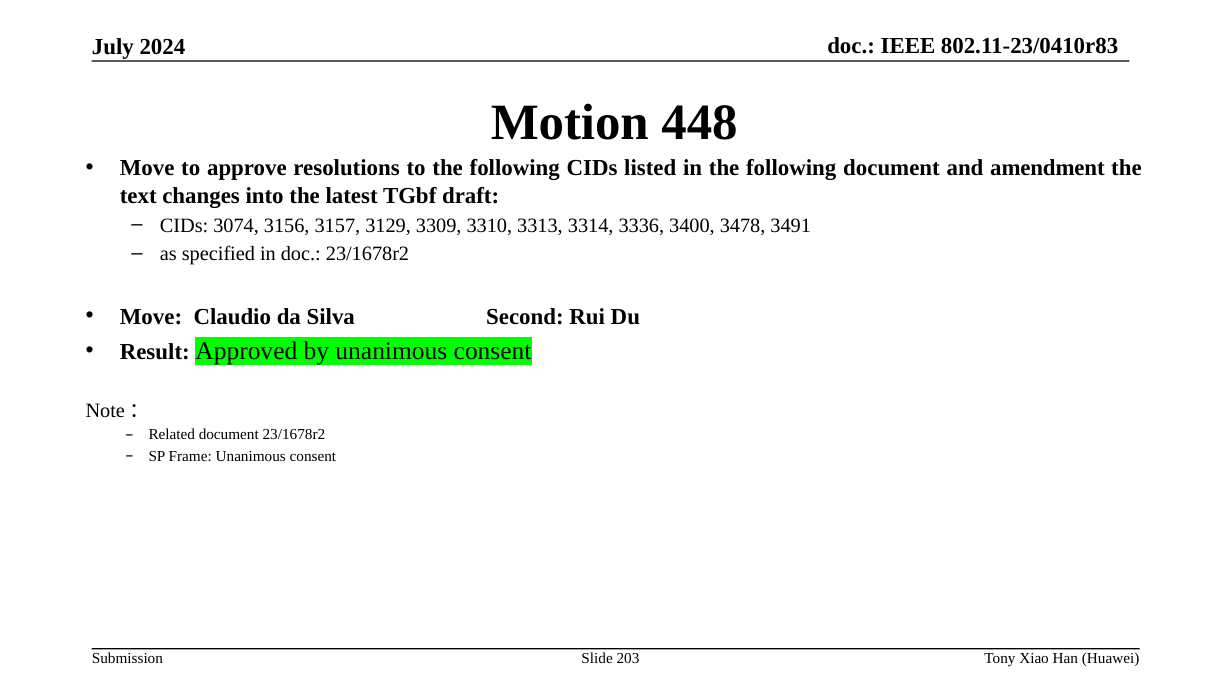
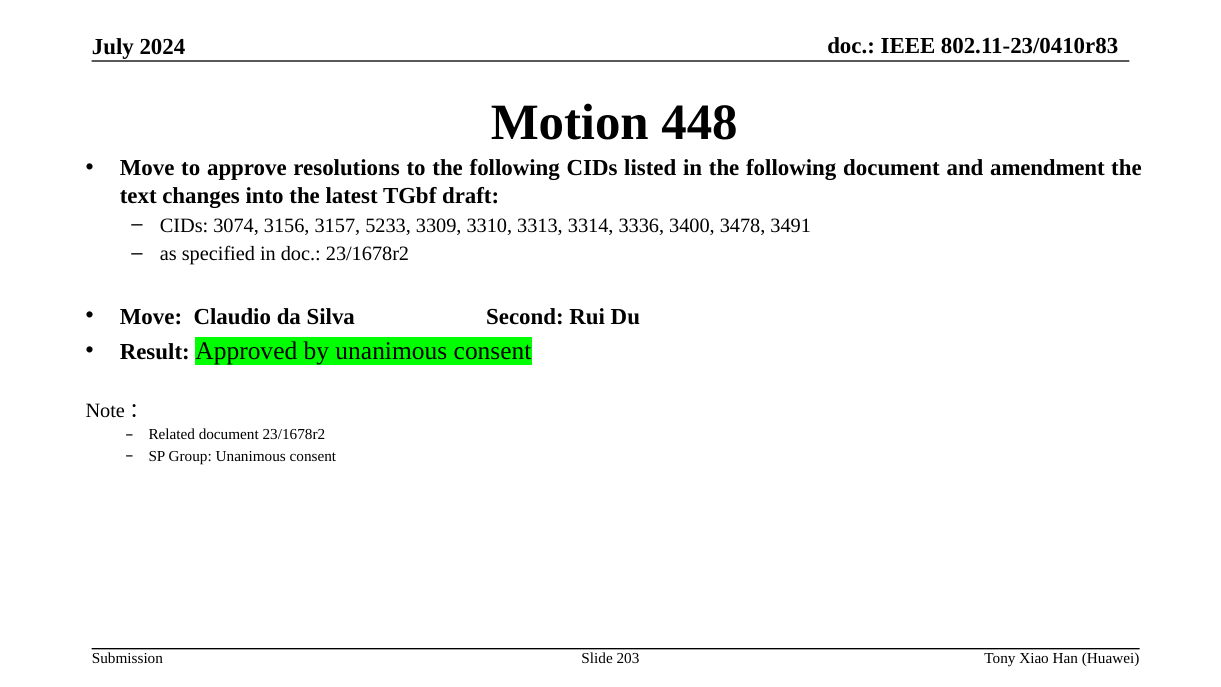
3129: 3129 -> 5233 (388, 225)
Frame: Frame -> Group (190, 456)
